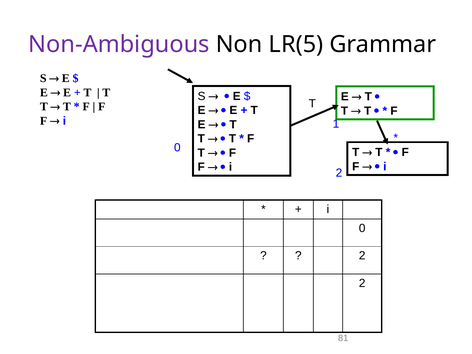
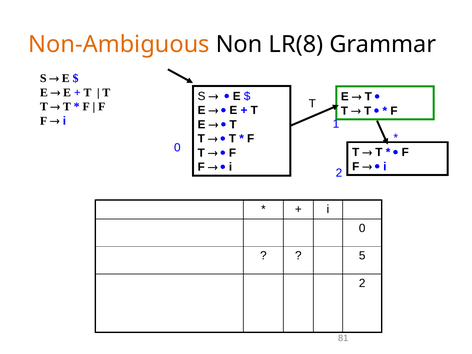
Non-Ambiguous colour: purple -> orange (119, 44)
LR(5: LR(5 -> LR(8 (296, 44)
2: 2 -> 5 (362, 256)
